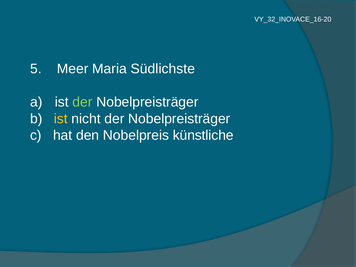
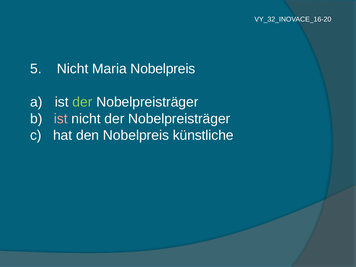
5 Meer: Meer -> Nicht (73, 69)
Maria Südlichste: Südlichste -> Nobelpreis (163, 69)
ist colour: yellow -> pink (61, 119)
